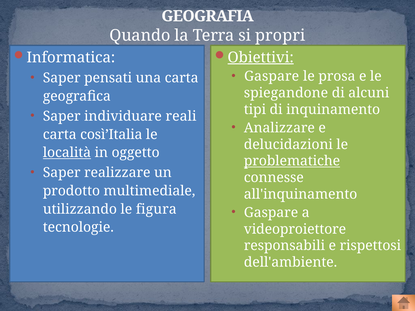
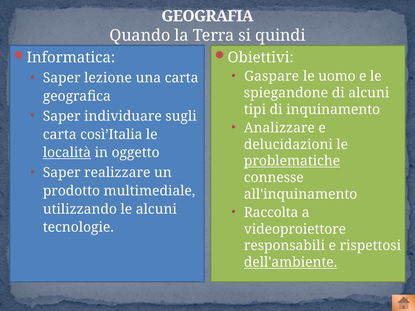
propri: propri -> quindi (280, 36)
Obiettivi underline: present -> none (261, 58)
prosa: prosa -> uomo (337, 76)
pensati: pensati -> lezione (108, 78)
reali: reali -> sugli (181, 116)
le figura: figura -> alcuni (156, 209)
Gaspare: Gaspare -> Raccolta (271, 213)
dell'ambiente underline: none -> present (291, 263)
